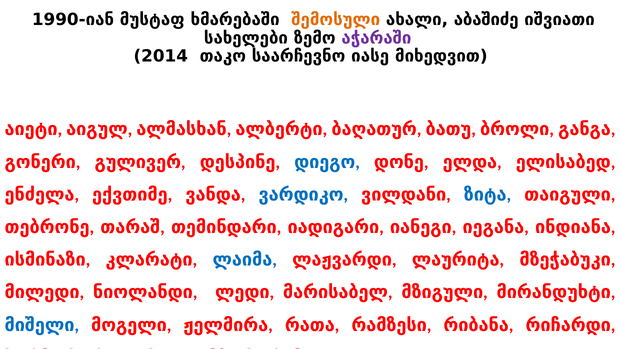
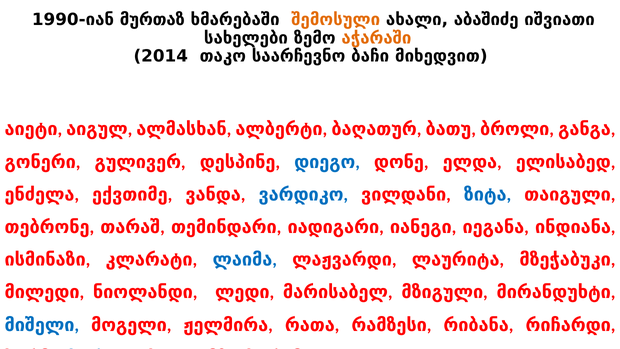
მუსტაფ: მუსტაფ -> მურთაზ (152, 20)
აჭარაში colour: purple -> orange (376, 38)
იასე: იასე -> ბაჩი (370, 56)
